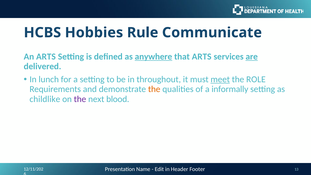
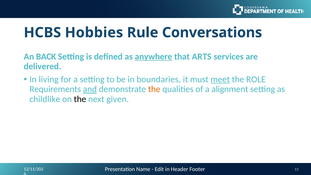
Communicate: Communicate -> Conversations (212, 33)
An ARTS: ARTS -> BACK (46, 57)
are underline: present -> none (252, 57)
lunch: lunch -> living (49, 79)
throughout: throughout -> boundaries (159, 79)
and underline: none -> present (90, 89)
informally: informally -> alignment (230, 89)
the colour: purple -> black (80, 99)
blood: blood -> given (118, 99)
